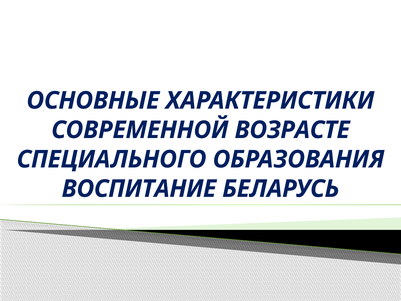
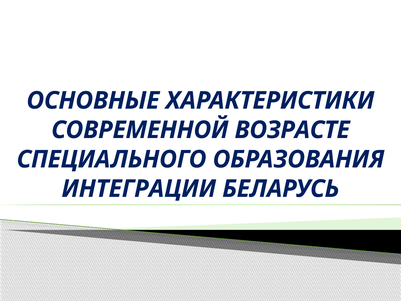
ВОСПИТАНИЕ: ВОСПИТАНИЕ -> ИНТЕГРАЦИИ (139, 189)
